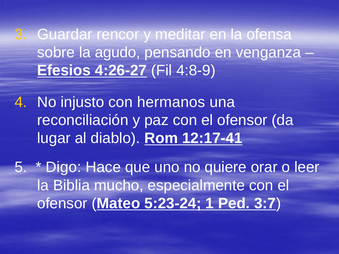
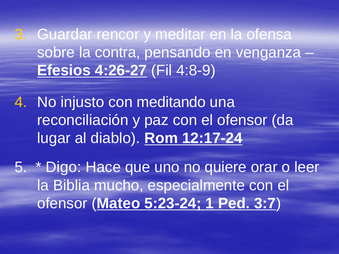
agudo: agudo -> contra (118, 52)
hermanos: hermanos -> meditando (171, 102)
12:17-41: 12:17-41 -> 12:17-24 (212, 138)
